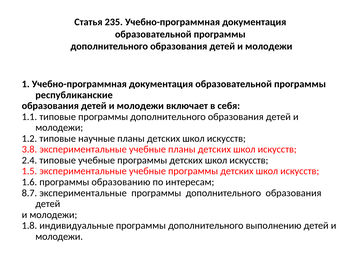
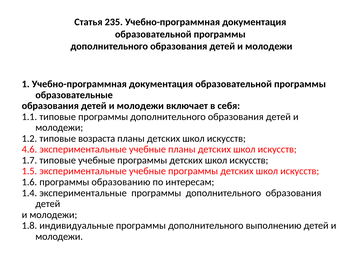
республиканские: республиканские -> образовательные (74, 95)
научные: научные -> возраста (97, 139)
3.8: 3.8 -> 4.6 (29, 150)
2.4: 2.4 -> 1.7 (29, 160)
8.7: 8.7 -> 1.4 (29, 193)
